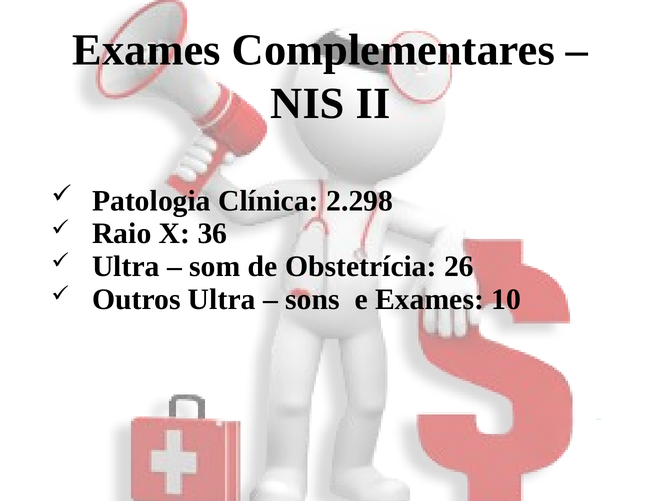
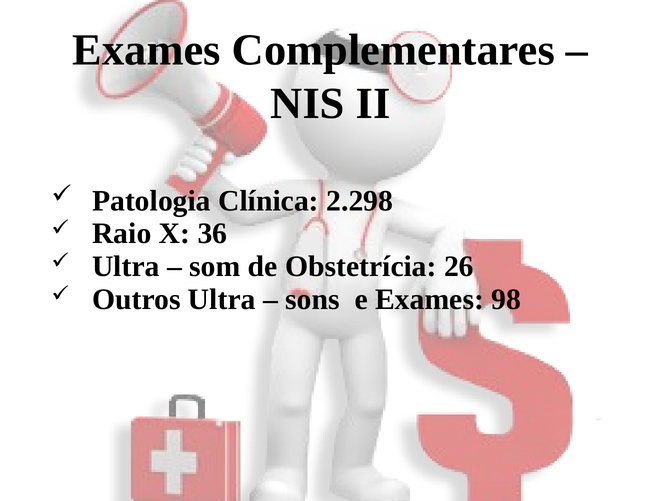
10: 10 -> 98 (506, 300)
